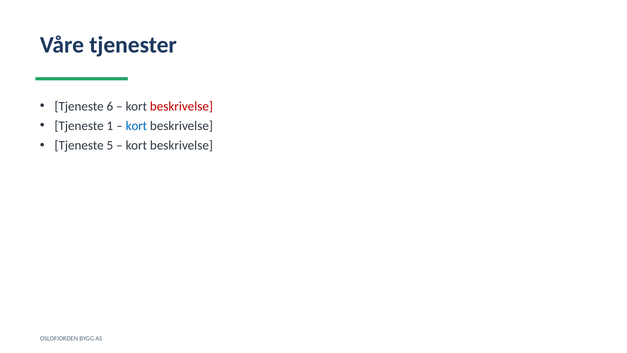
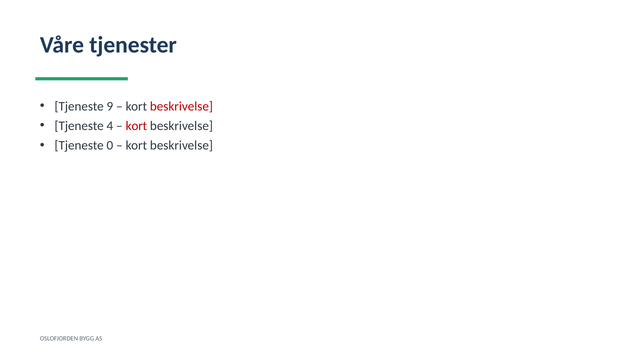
6: 6 -> 9 (110, 106)
1: 1 -> 4 (110, 126)
kort colour: blue -> red (136, 126)
5: 5 -> 0 (110, 145)
